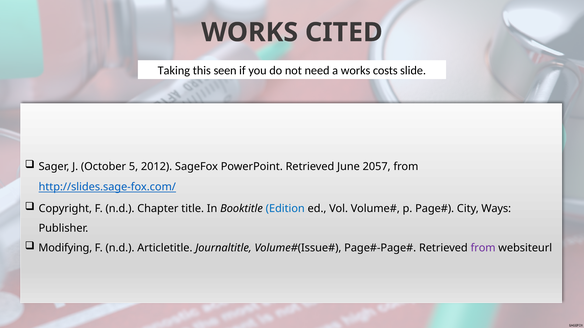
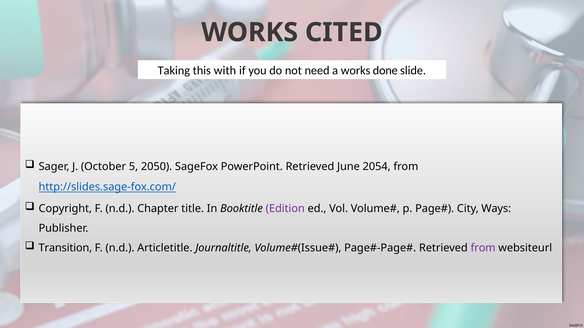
seen: seen -> with (225, 71)
costs: costs -> done (385, 71)
2012: 2012 -> 2050 (157, 167)
2057: 2057 -> 2054 (377, 167)
Edition colour: blue -> purple (285, 209)
Modifying: Modifying -> Transition (65, 248)
